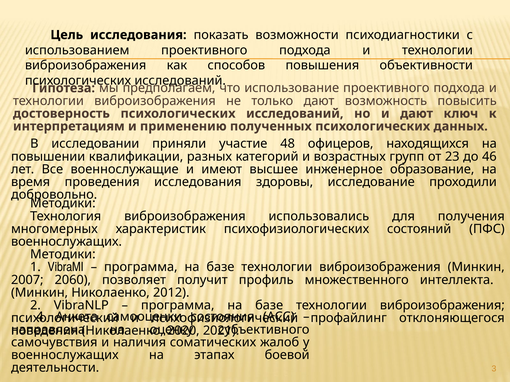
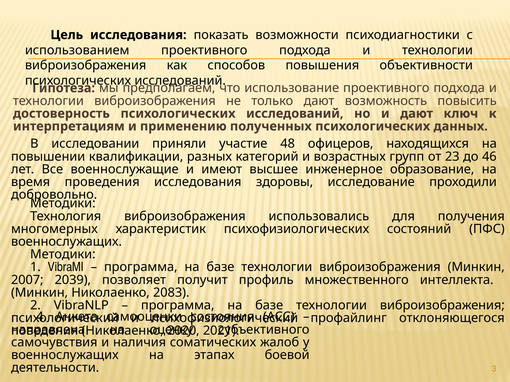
2060: 2060 -> 2039 (73, 280)
2012: 2012 -> 2083 (171, 293)
